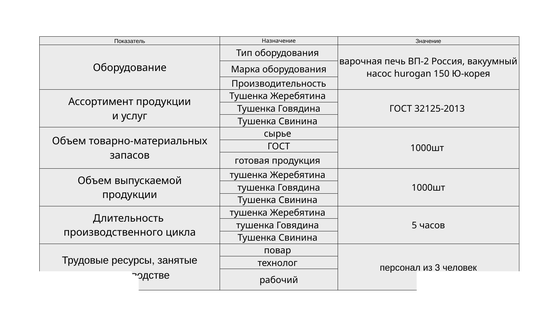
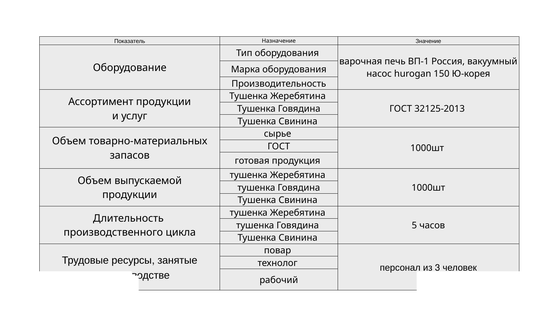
ВП-2: ВП-2 -> ВП-1 (418, 61)
